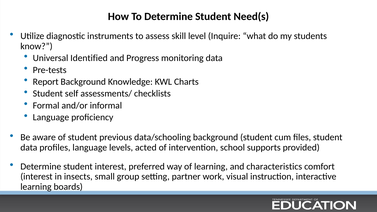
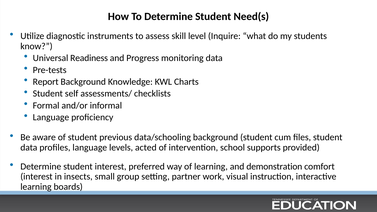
Identified: Identified -> Readiness (89, 58)
characteristics: characteristics -> demonstration (274, 166)
